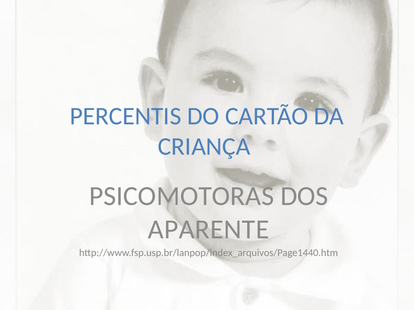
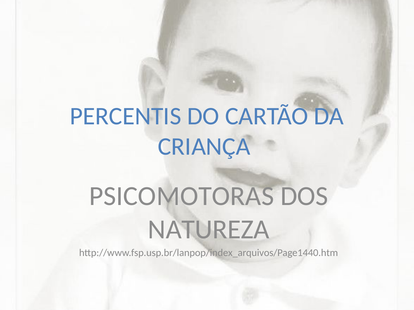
APARENTE: APARENTE -> NATUREZA (209, 230)
